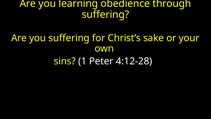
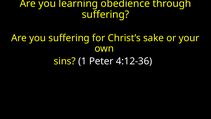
4:12-28: 4:12-28 -> 4:12-36 (134, 61)
